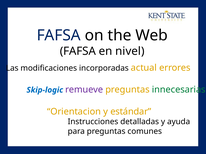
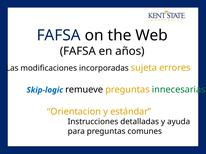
nivel: nivel -> años (130, 51)
actual: actual -> sujeta (144, 68)
remueve colour: purple -> black (84, 90)
